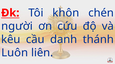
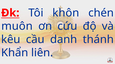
người: người -> muôn (17, 26)
Luôn: Luôn -> Khẩn (15, 53)
